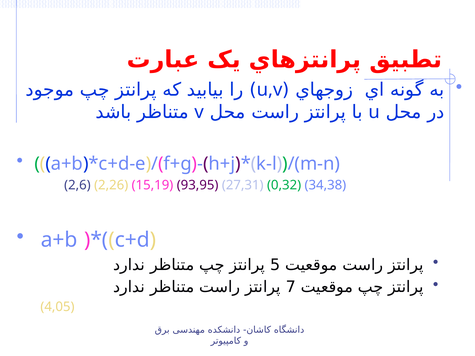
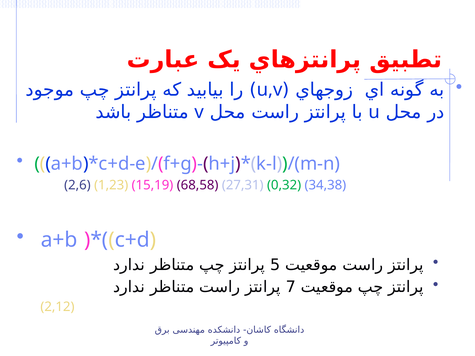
2,26: 2,26 -> 1,23 (111, 185)
93,95: 93,95 -> 68,58 (198, 185)
4,05: 4,05 -> 2,12 (57, 307)
